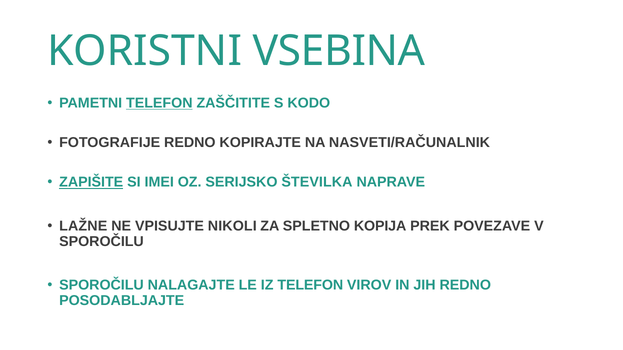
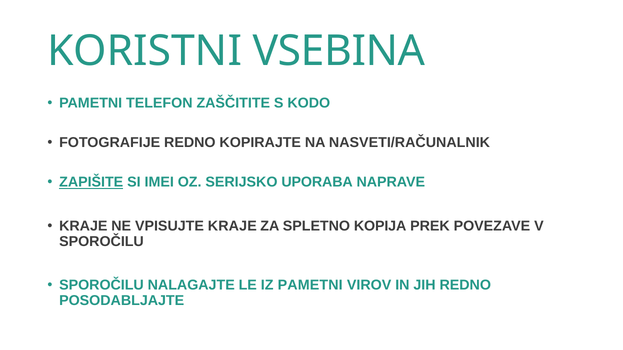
TELEFON underline: present -> none (159, 103)
ŠTEVILKA: ŠTEVILKA -> UPORABA (317, 182)
LAŽNE: LAŽNE -> KRAJE (83, 226)
VPISUJTE NIKOLI: NIKOLI -> KRAJE (232, 226)
IZ TELEFON: TELEFON -> PAMETNI (310, 285)
